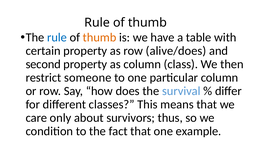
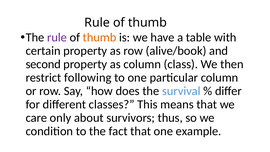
rule colour: blue -> purple (57, 37)
alive/does: alive/does -> alive/book (176, 51)
someone: someone -> following (88, 78)
